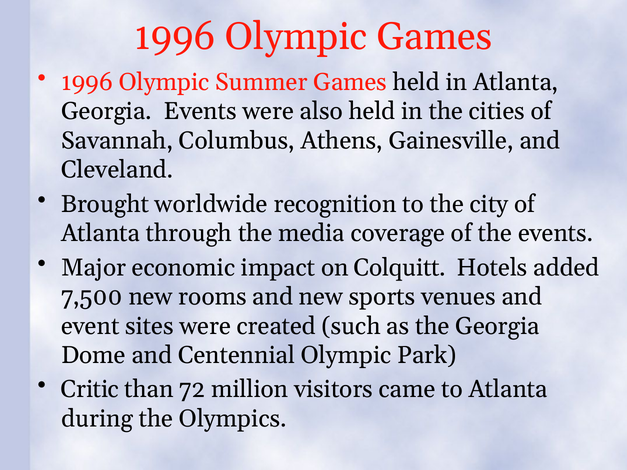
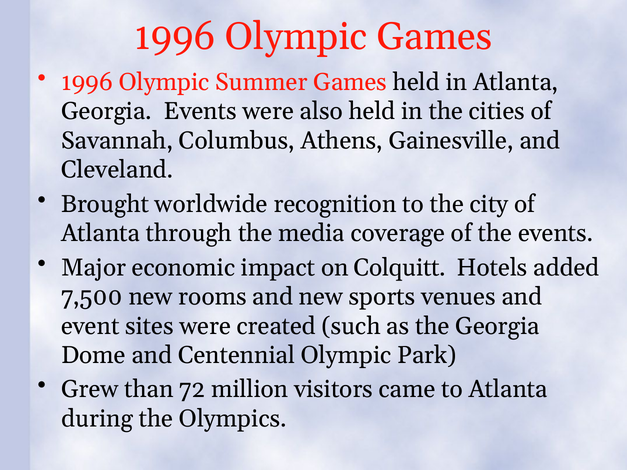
Critic: Critic -> Grew (90, 390)
